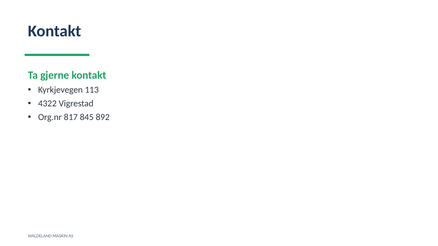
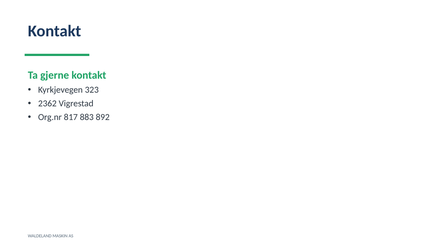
113: 113 -> 323 (92, 90)
4322: 4322 -> 2362 (47, 104)
845: 845 -> 883 (87, 117)
